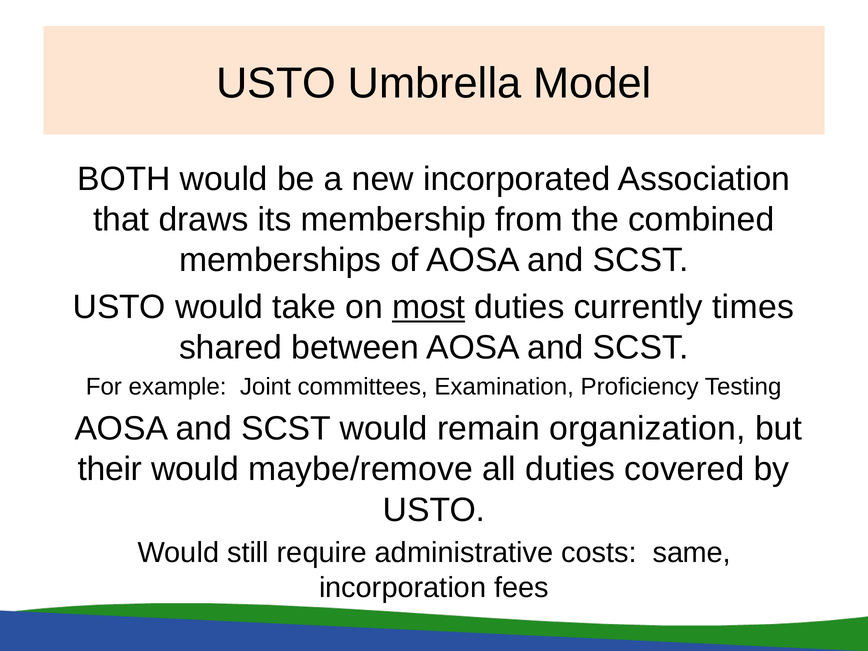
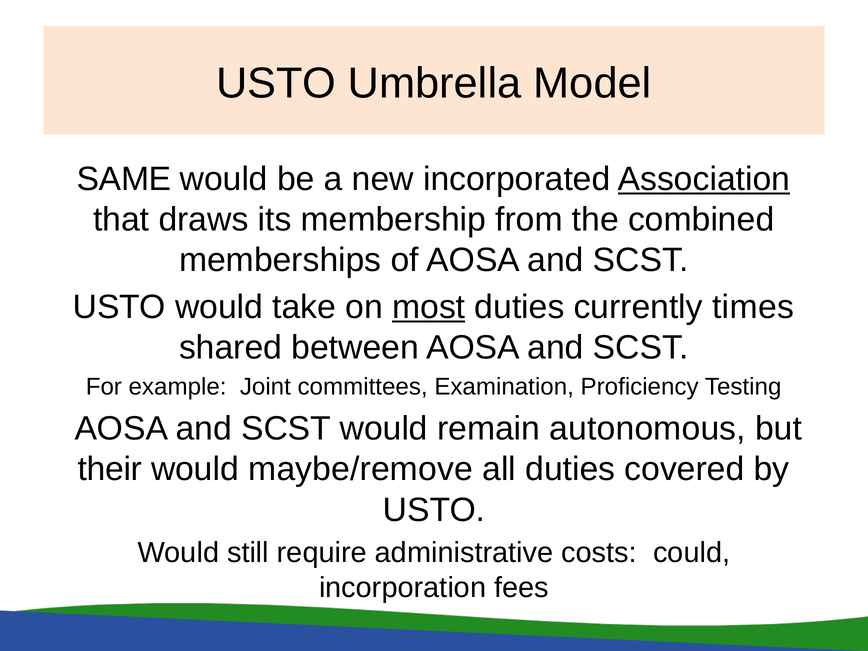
BOTH: BOTH -> SAME (124, 179)
Association underline: none -> present (704, 179)
organization: organization -> autonomous (648, 429)
same: same -> could (692, 553)
